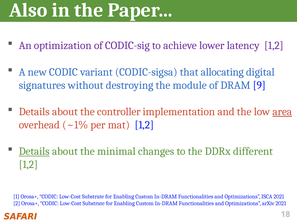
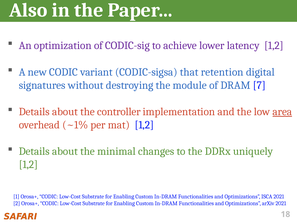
allocating: allocating -> retention (222, 72)
9: 9 -> 7 (259, 85)
Details underline: present -> none (34, 151)
different: different -> uniquely (253, 151)
